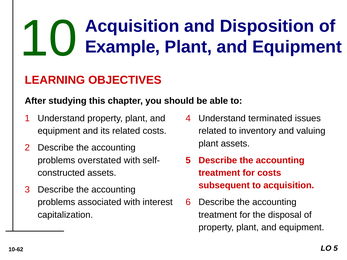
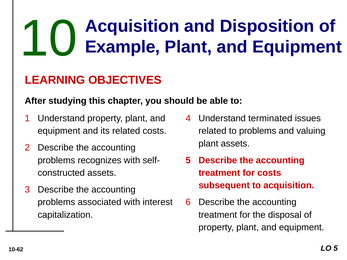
to inventory: inventory -> problems (258, 131)
overstated: overstated -> recognizes (100, 160)
